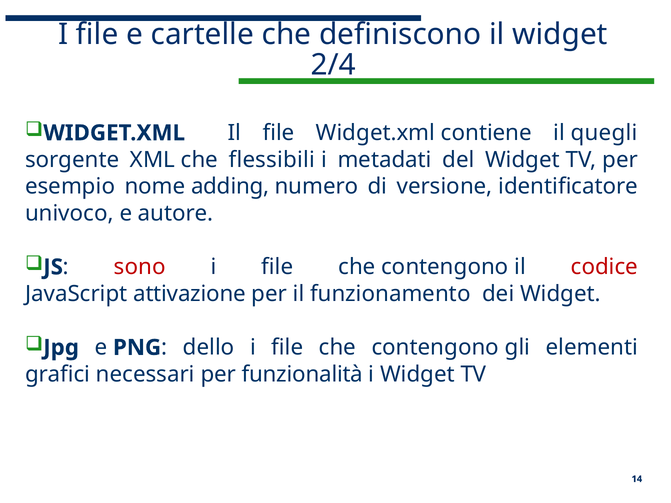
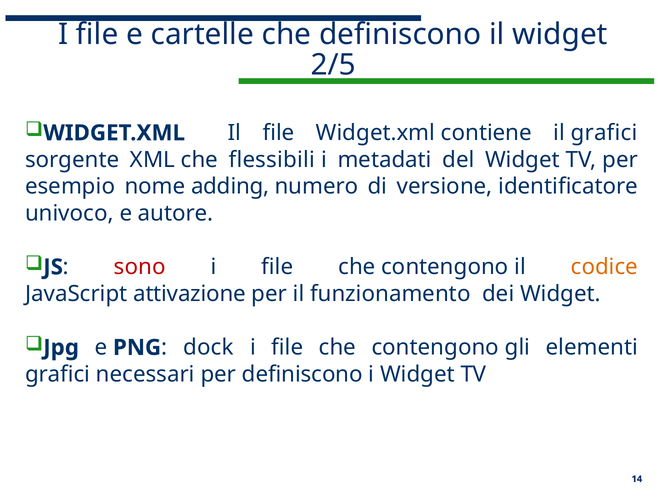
2/4: 2/4 -> 2/5 (333, 65)
il quegli: quegli -> grafici (604, 133)
codice colour: red -> orange (604, 267)
dello: dello -> dock (209, 348)
per funzionalità: funzionalità -> definiscono (302, 375)
